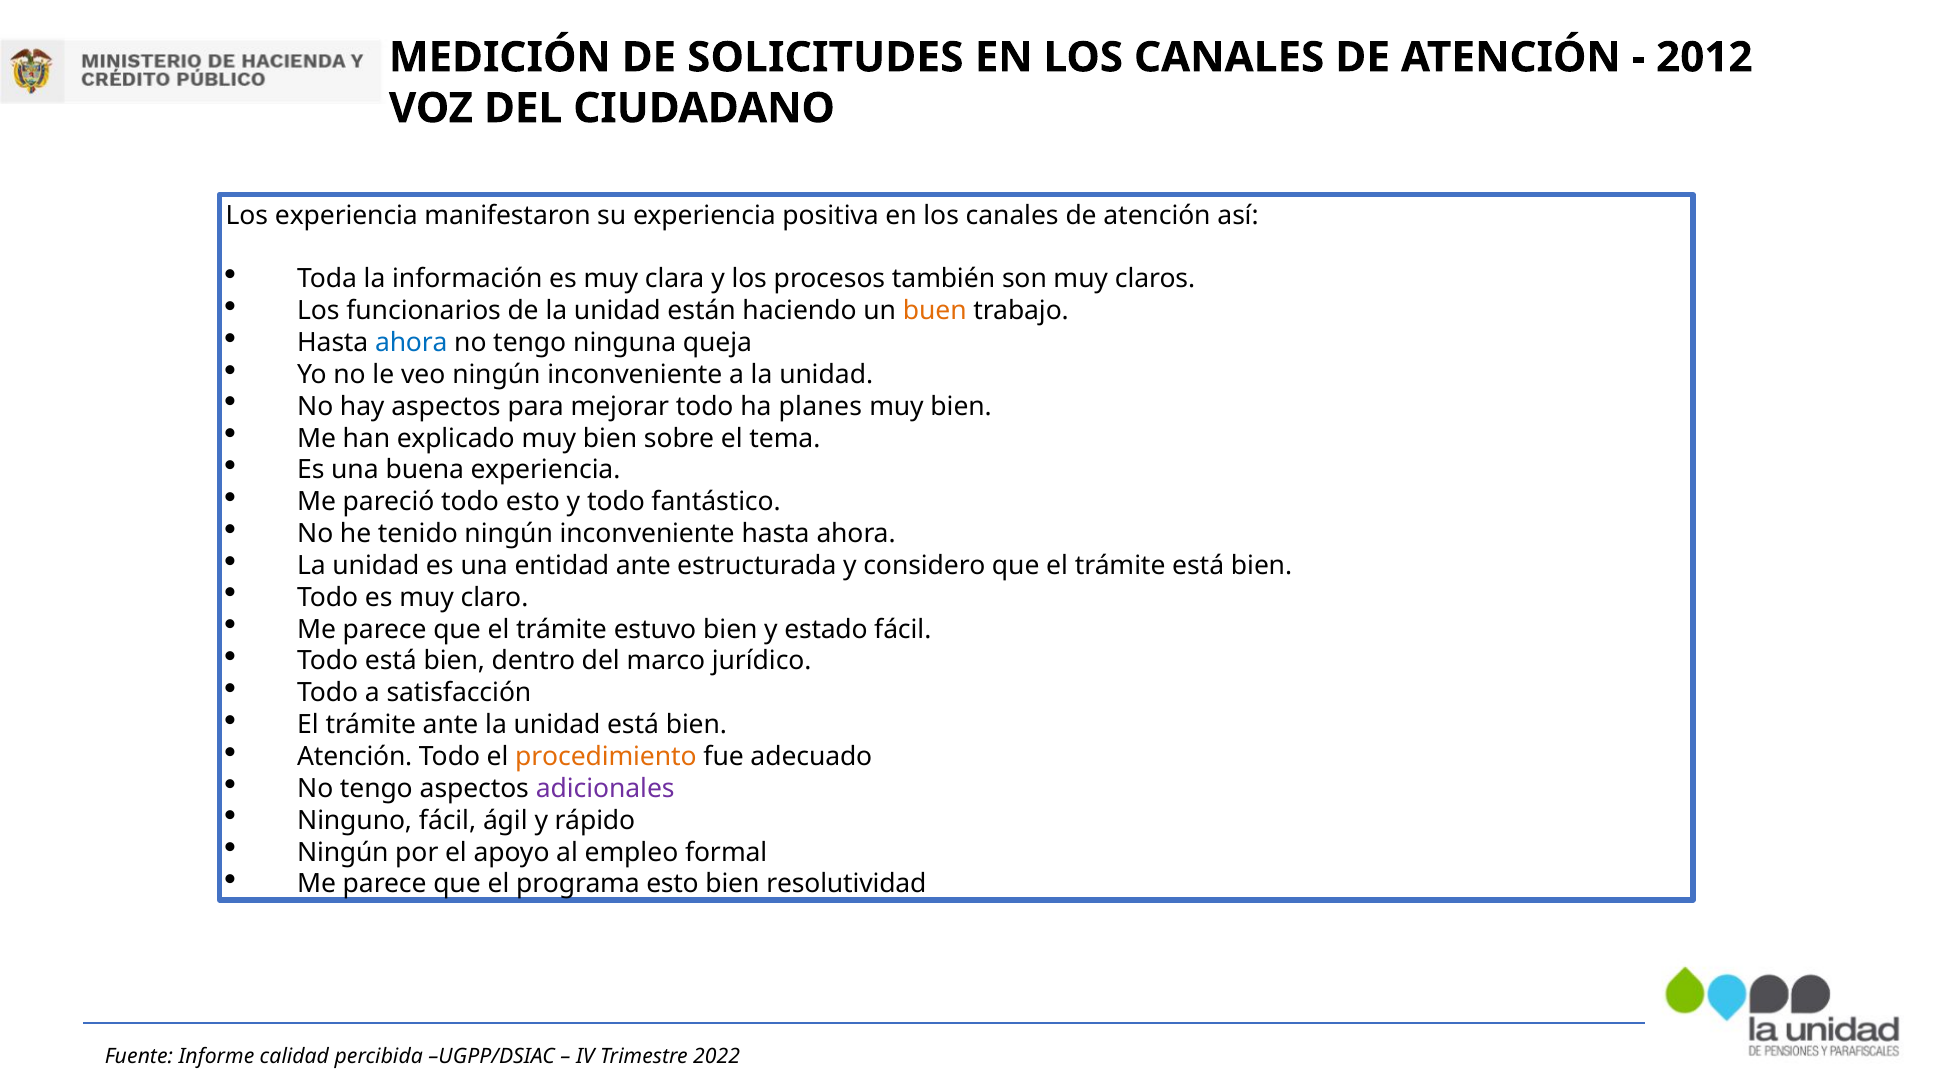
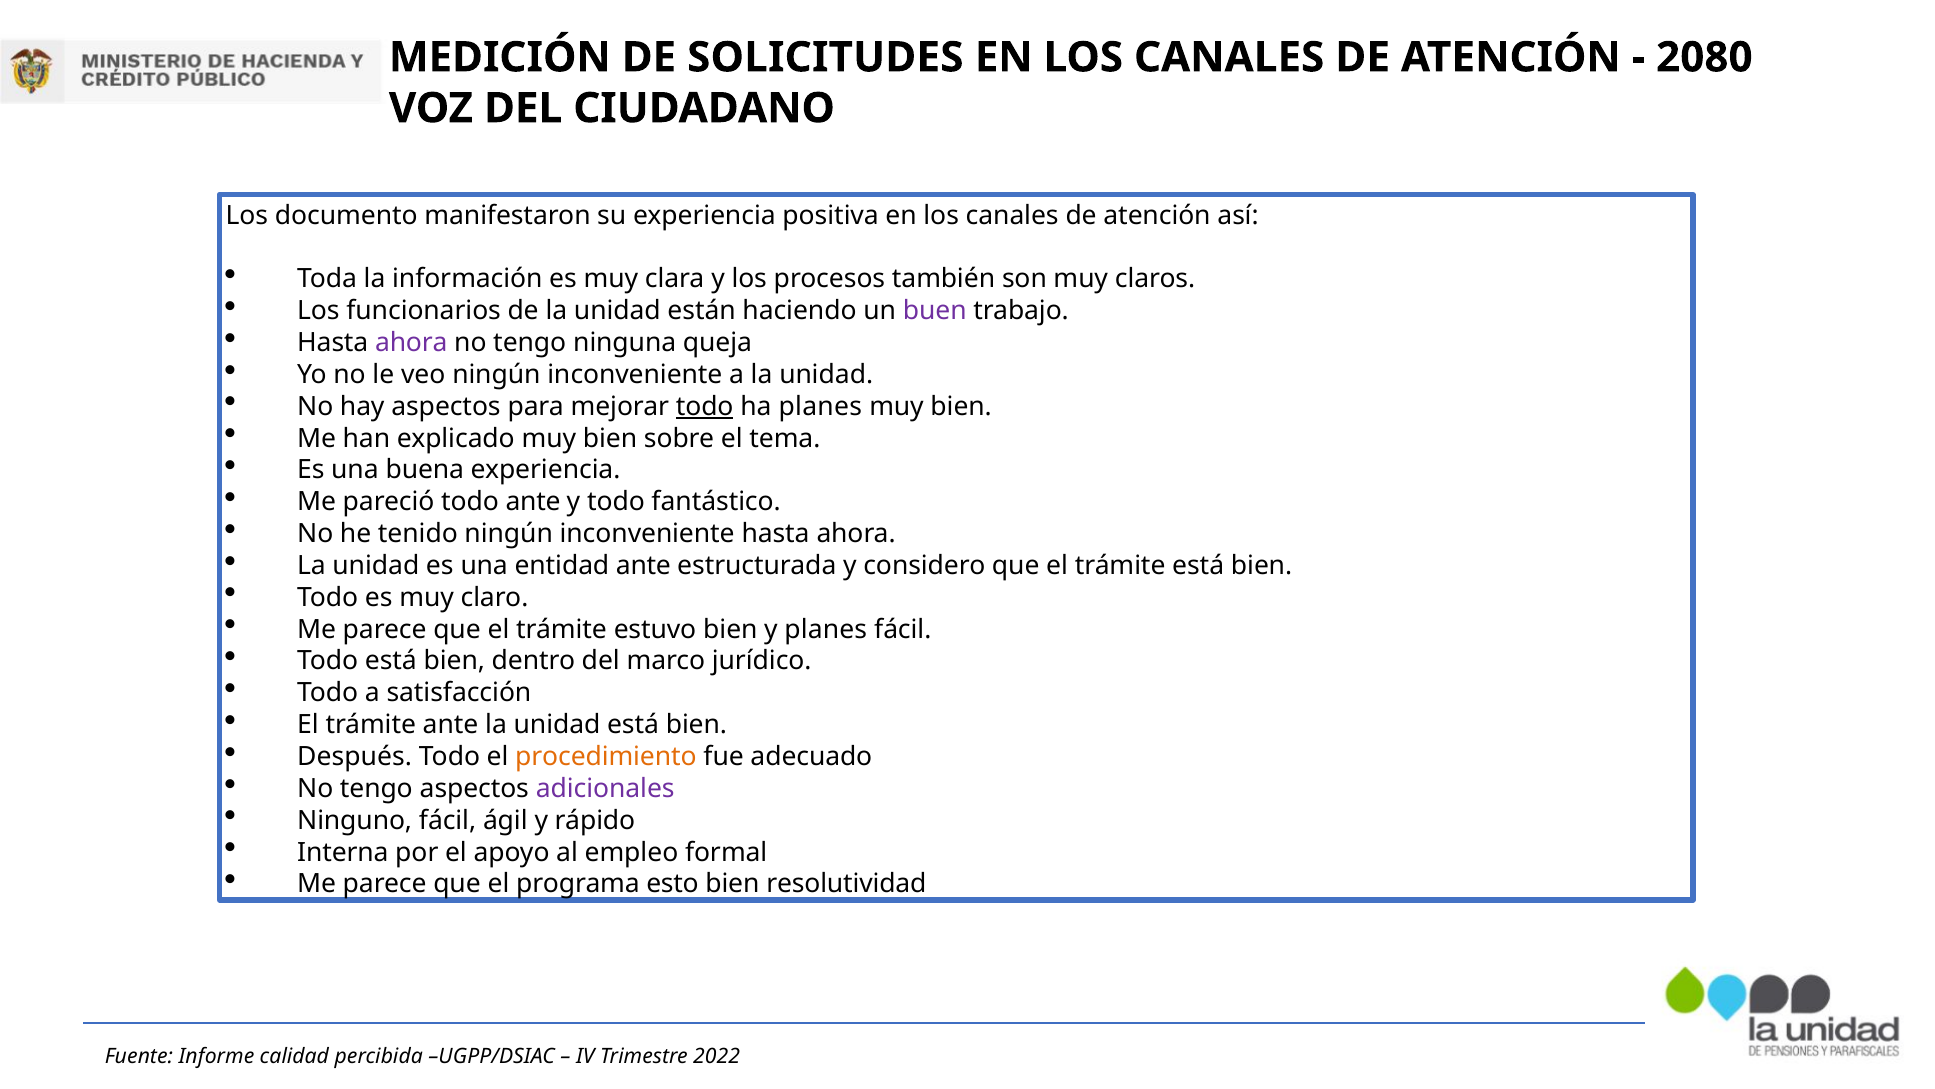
2012: 2012 -> 2080 (1704, 57)
Los experiencia: experiencia -> documento (346, 215)
buen colour: orange -> purple (935, 311)
ahora colour: blue -> purple (411, 343)
todo underline: none -> present (705, 406)
todo esto: esto -> ante (533, 502)
y estado: estado -> planes (826, 629)
Atención: Atención -> Después (355, 756)
Ningún: Ningún -> Interna (343, 852)
